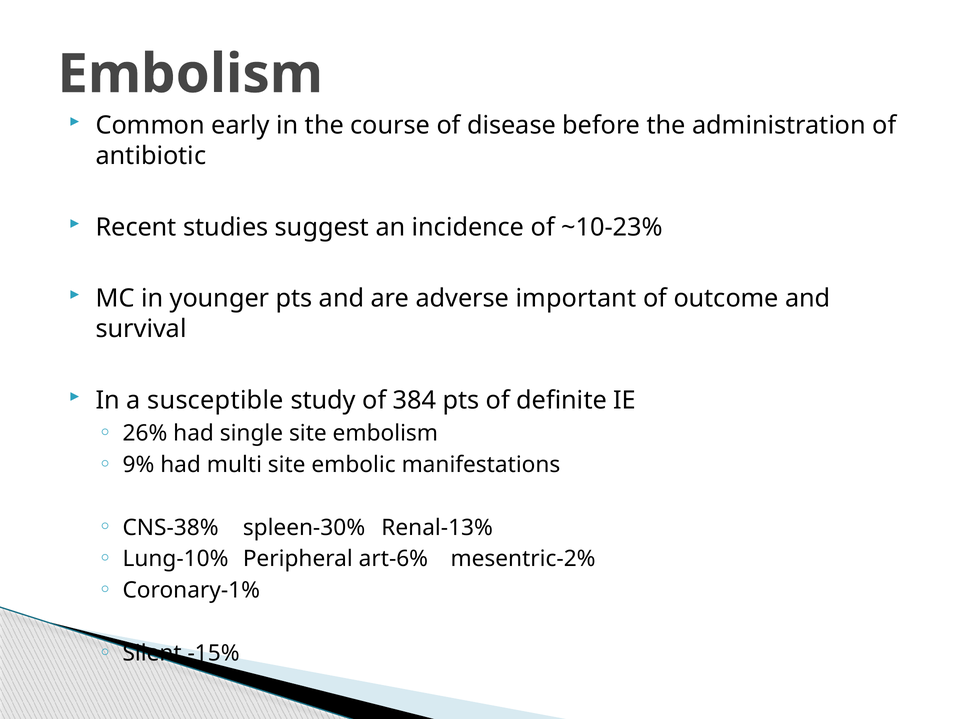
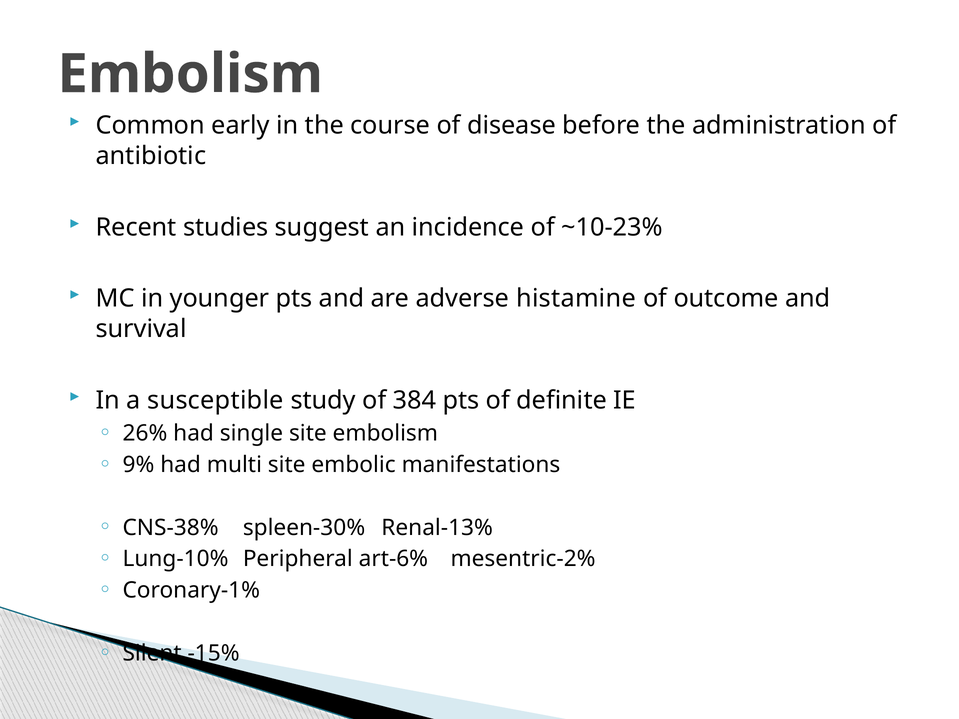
important: important -> histamine (576, 299)
